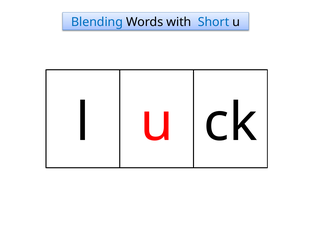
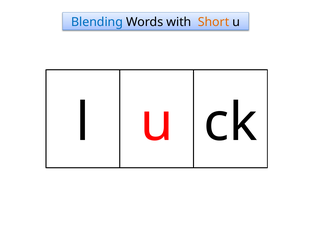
Short colour: blue -> orange (214, 22)
